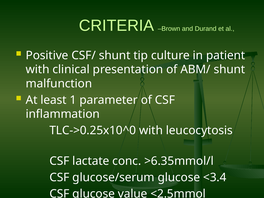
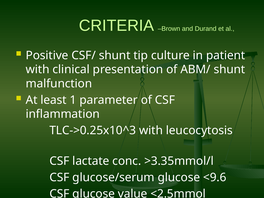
TLC->0.25x10^0: TLC->0.25x10^0 -> TLC->0.25x10^3 (93, 130)
>6.35mmol/l: >6.35mmol/l -> >3.35mmol/l (179, 161)
<3.4: <3.4 -> <9.6 (215, 177)
